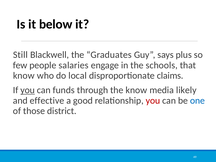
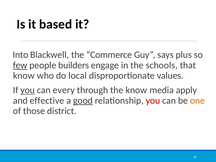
below: below -> based (56, 24)
Still: Still -> Into (21, 55)
Graduates: Graduates -> Commerce (109, 55)
few underline: none -> present (20, 65)
salaries: salaries -> builders (74, 65)
claims: claims -> values (170, 76)
funds: funds -> every (64, 90)
likely: likely -> apply (186, 90)
good underline: none -> present (83, 101)
one colour: blue -> orange (197, 101)
